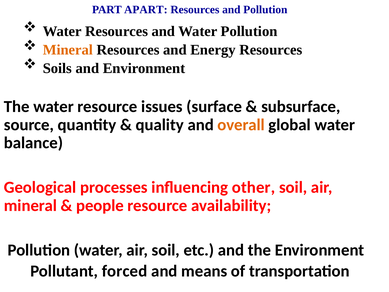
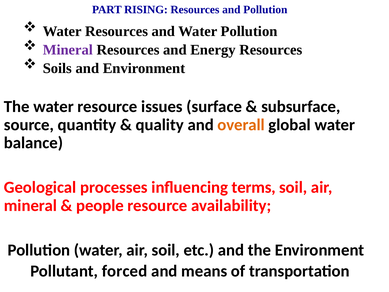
APART: APART -> RISING (146, 10)
Mineral colour: orange -> purple (68, 50)
other: other -> terms (254, 187)
